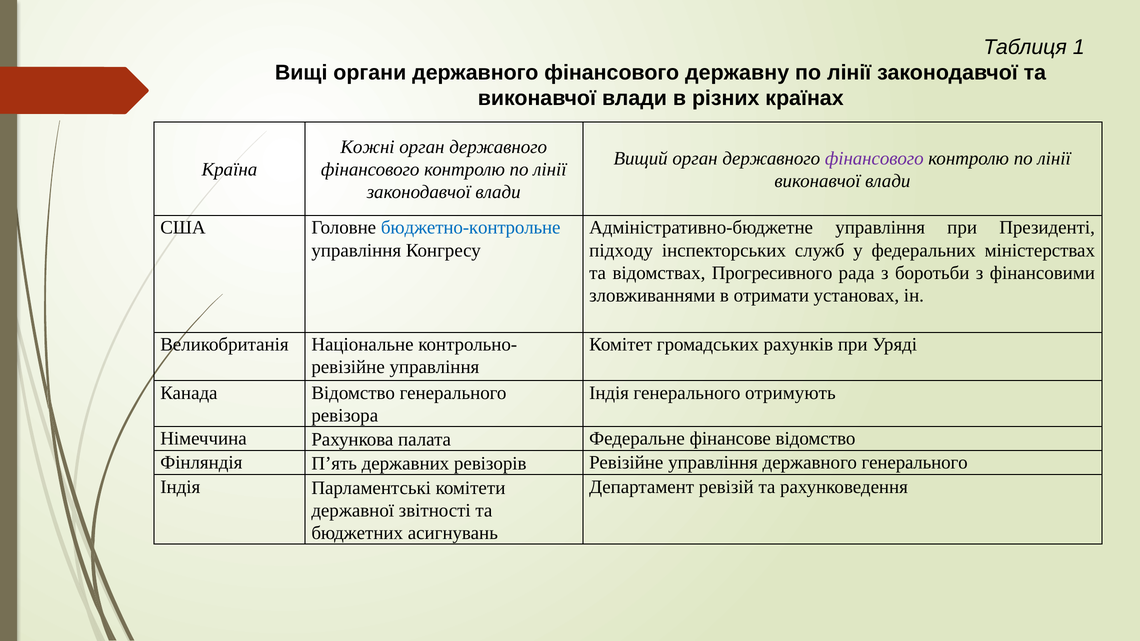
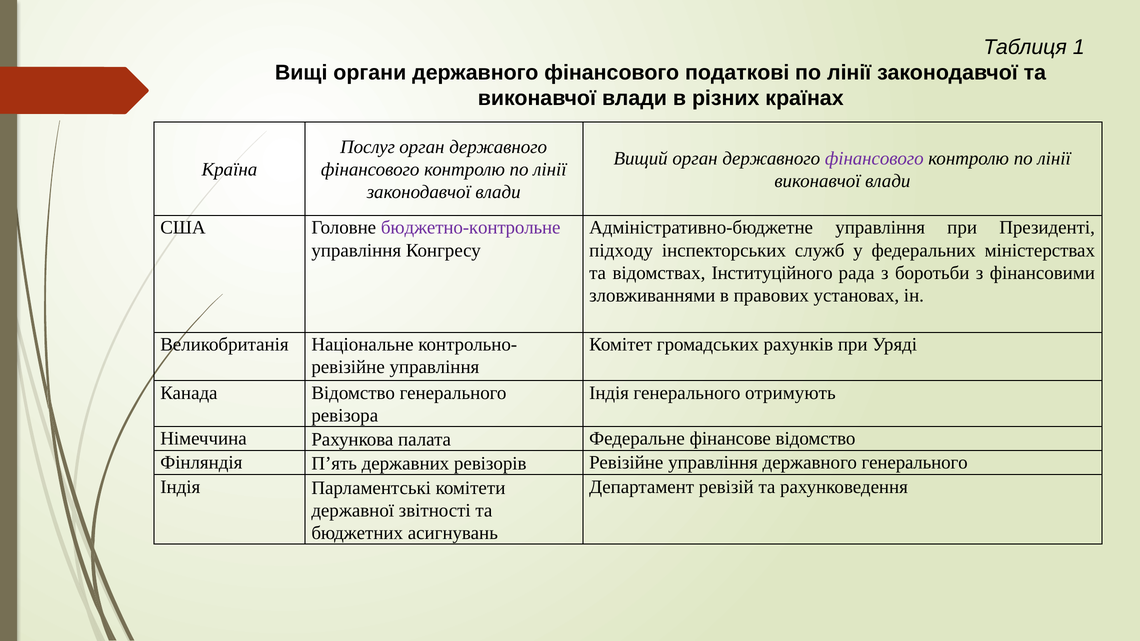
державну: державну -> податкові (737, 73)
Кожні: Кожні -> Послуг (368, 147)
бюджетно-контрольне colour: blue -> purple (471, 228)
Прогресивного: Прогресивного -> Інституційного (772, 273)
отримати: отримати -> правових (771, 295)
